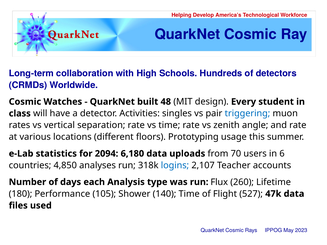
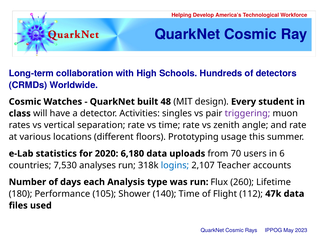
triggering colour: blue -> purple (247, 114)
2094: 2094 -> 2020 (107, 154)
4,850: 4,850 -> 7,530 (65, 166)
527: 527 -> 112 (251, 194)
